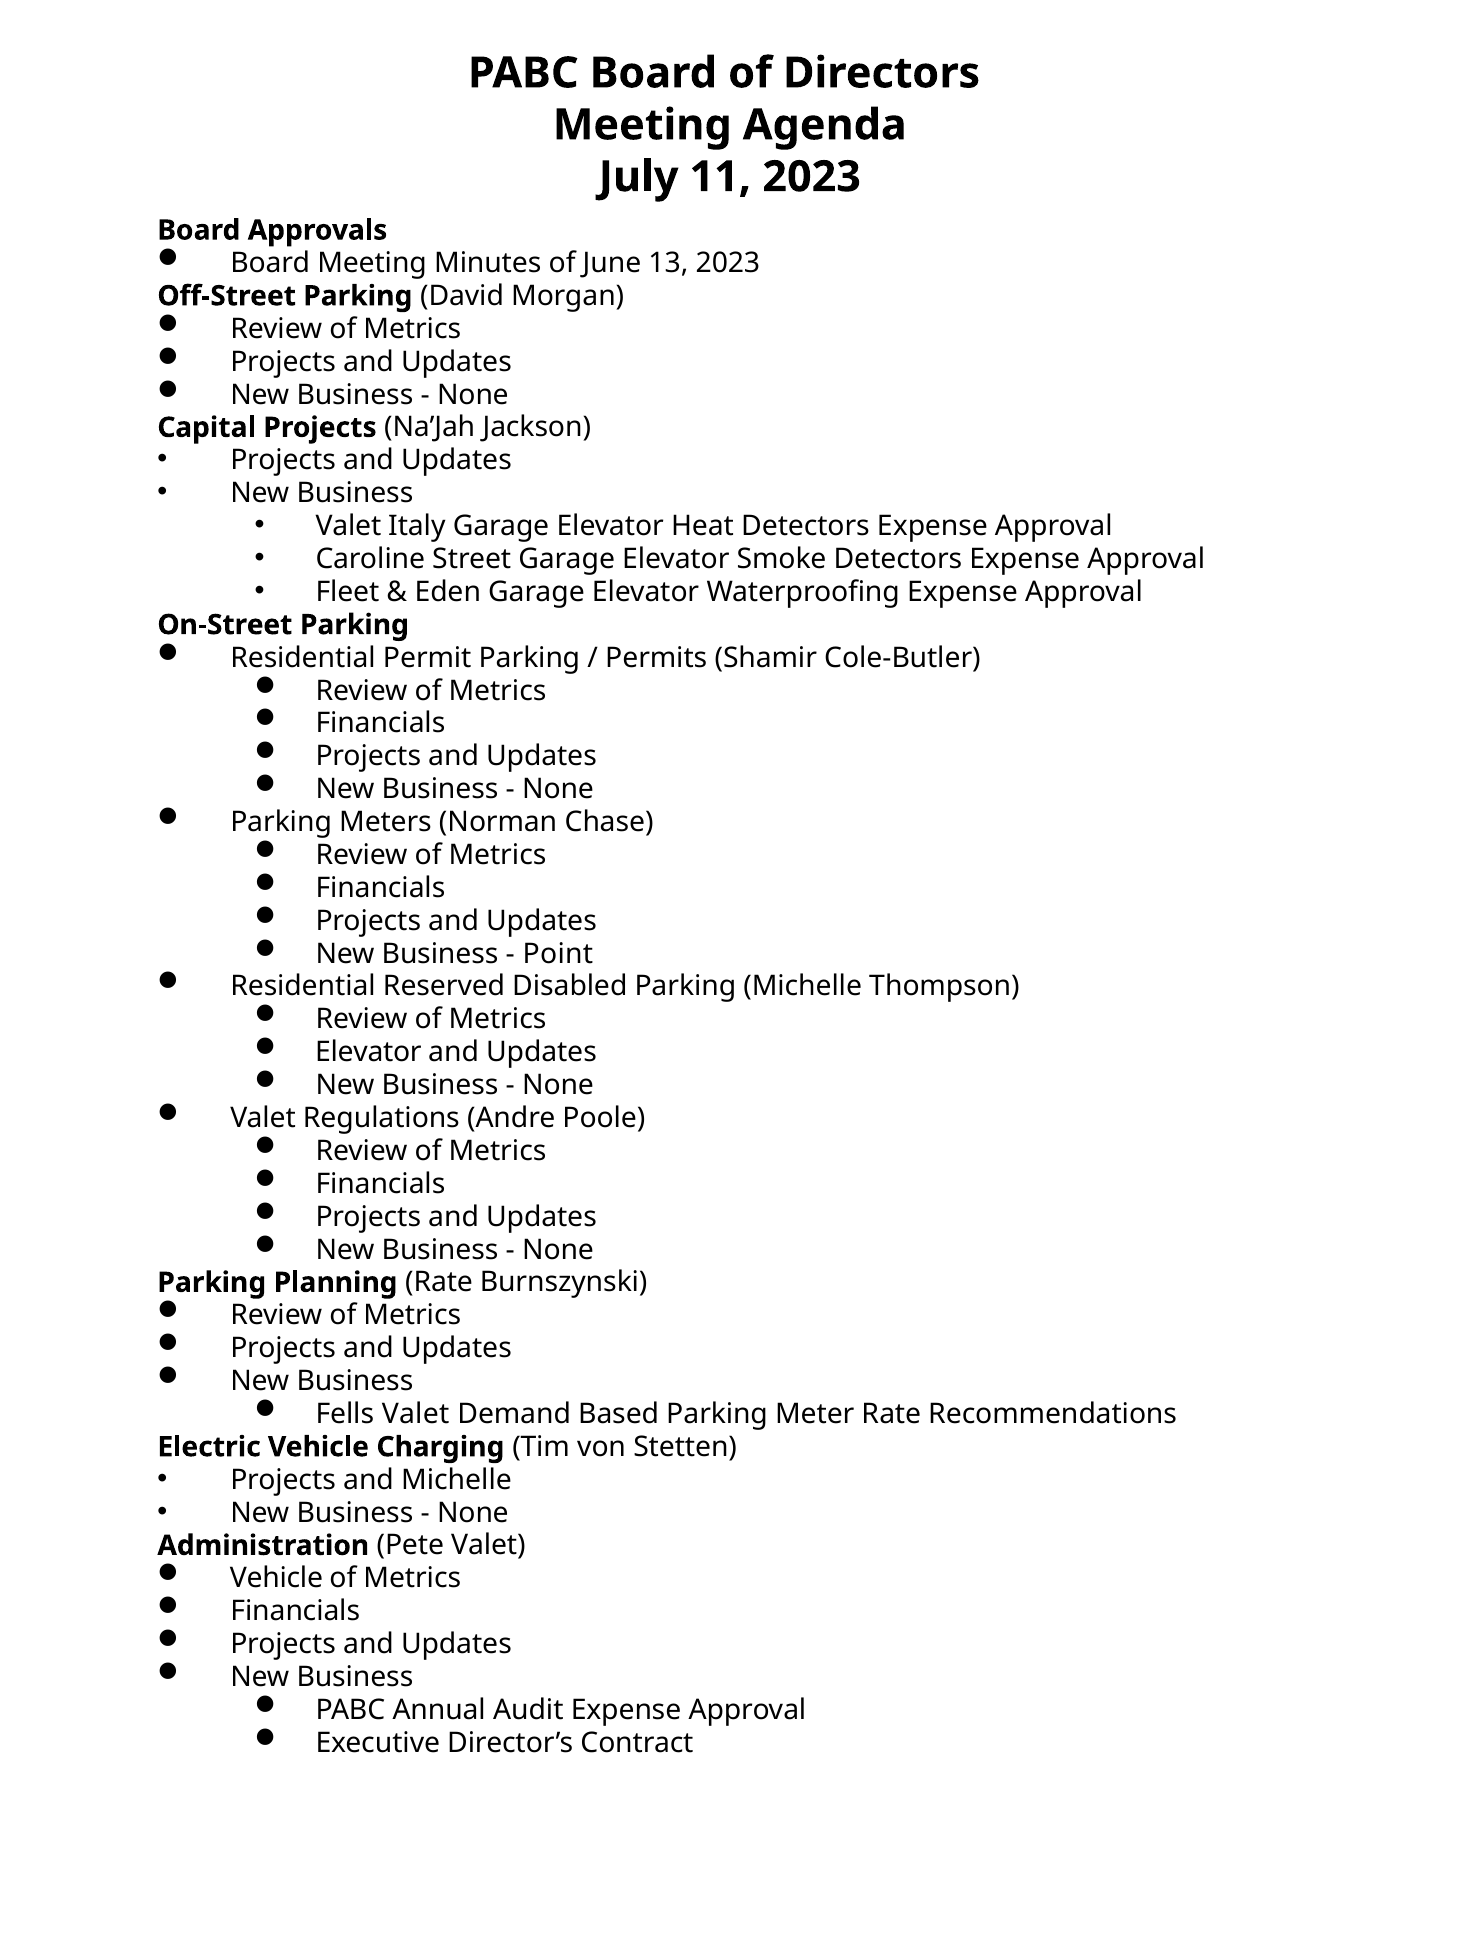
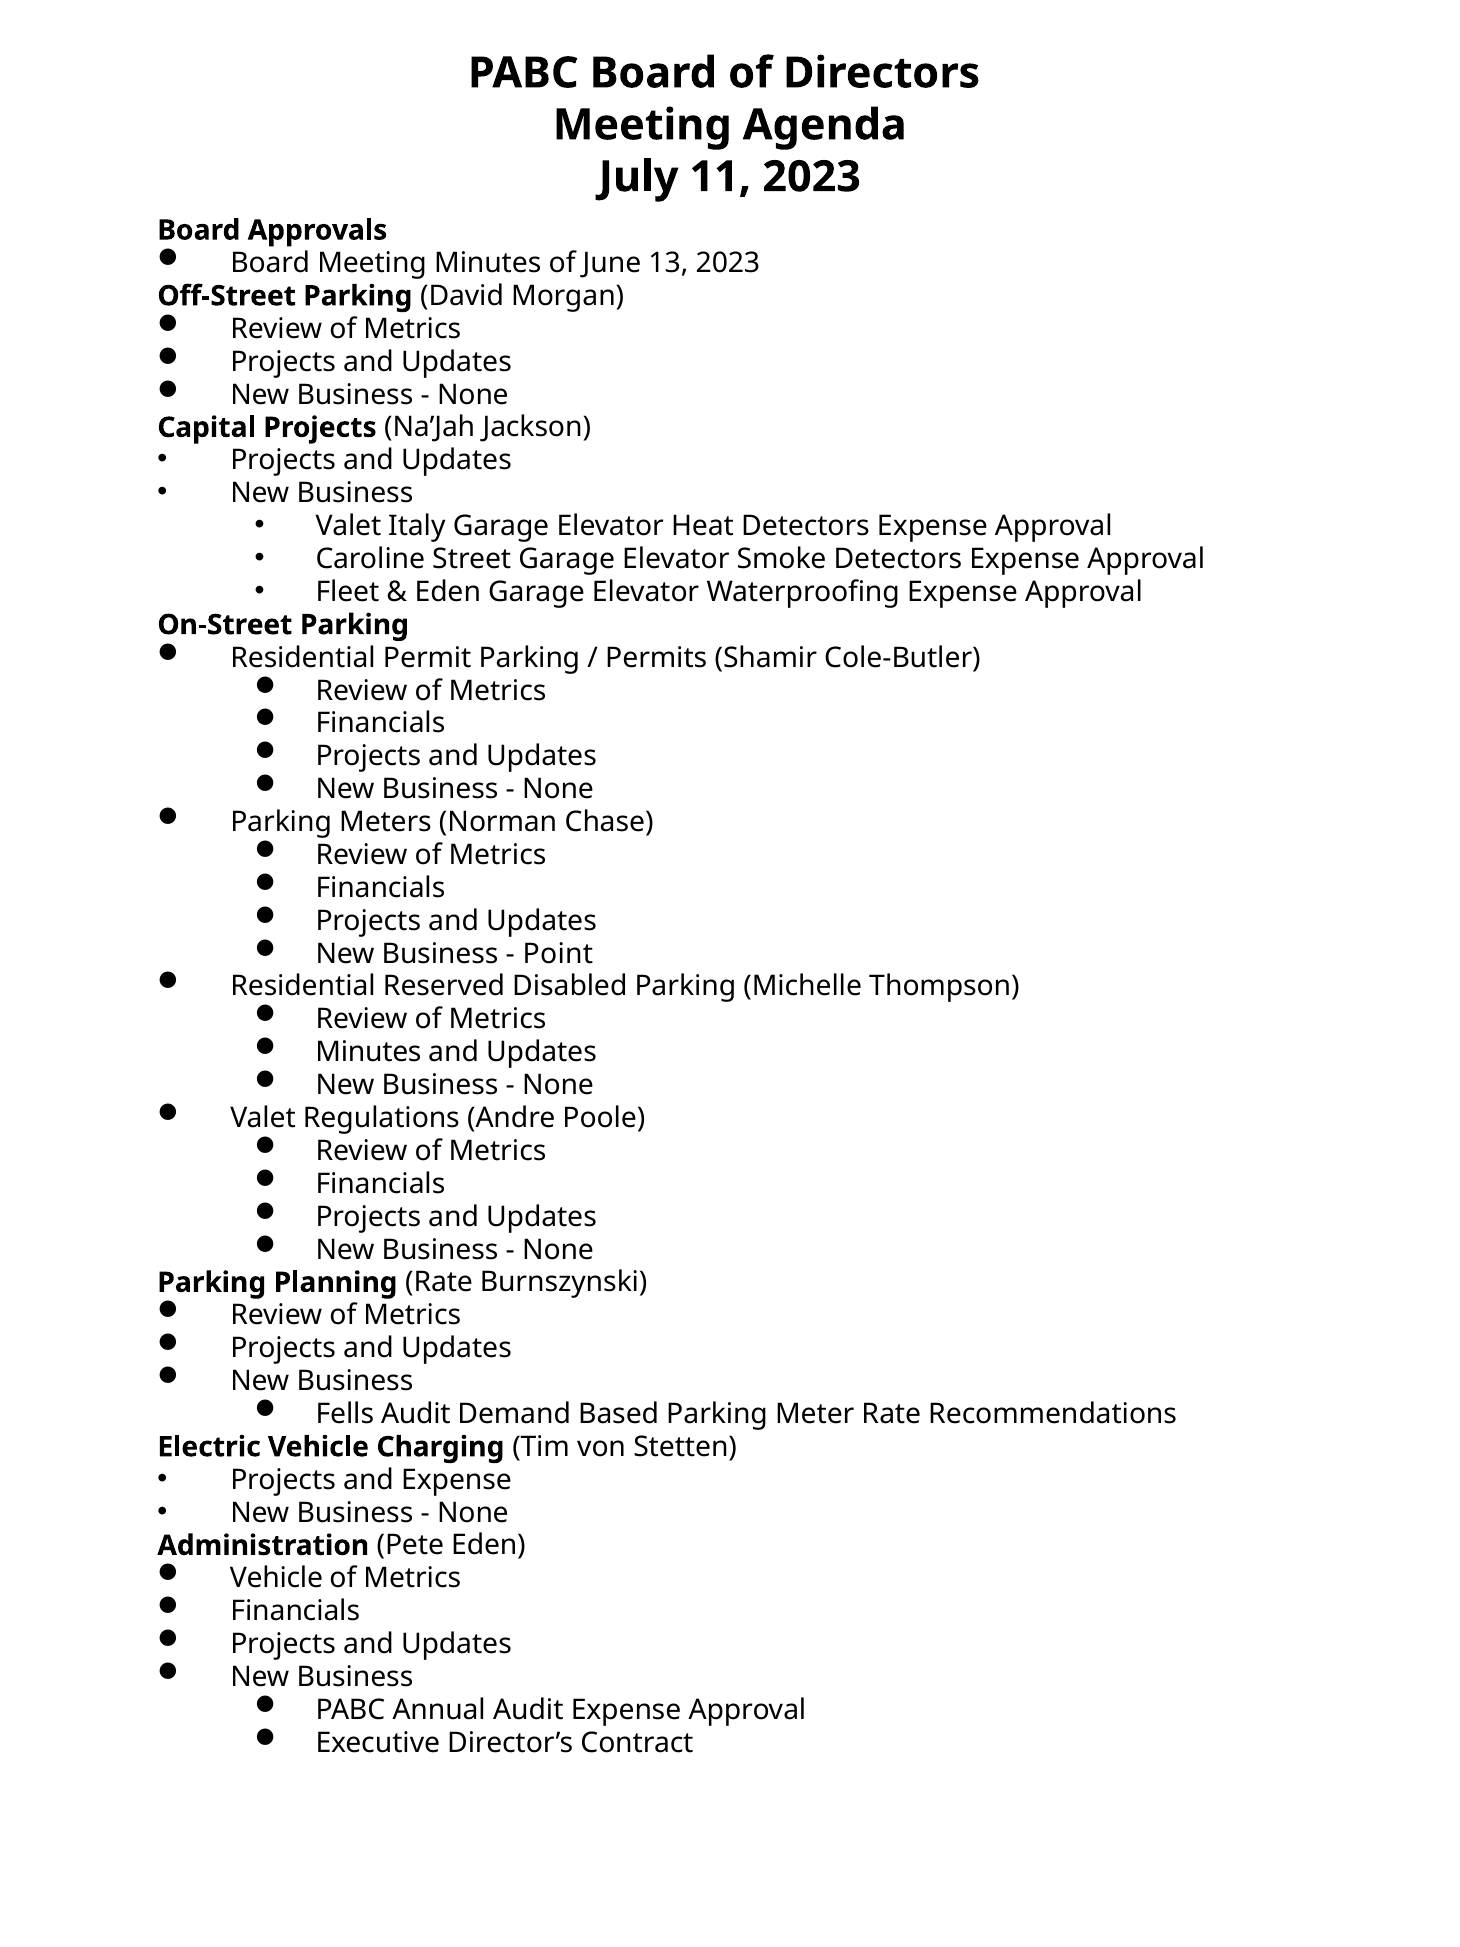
Elevator: Elevator -> Minutes (368, 1052)
Fells Valet: Valet -> Audit (416, 1414)
and Michelle: Michelle -> Expense (457, 1480)
Pete Valet: Valet -> Eden (488, 1545)
